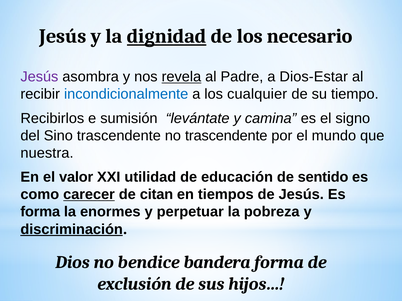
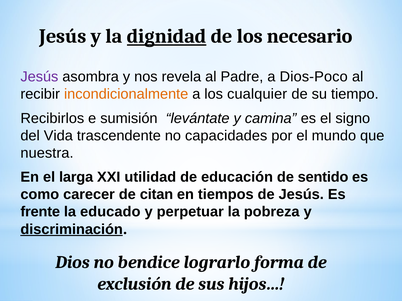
revela underline: present -> none (181, 77)
Dios-Estar: Dios-Estar -> Dios-Poco (314, 77)
incondicionalmente colour: blue -> orange (126, 94)
Sino: Sino -> Vida (58, 136)
no trascendente: trascendente -> capacidades (226, 136)
valor: valor -> larga (76, 177)
carecer underline: present -> none (89, 195)
forma: forma -> frente (40, 212)
enormes: enormes -> educado (110, 212)
bandera: bandera -> lograrlo (217, 263)
